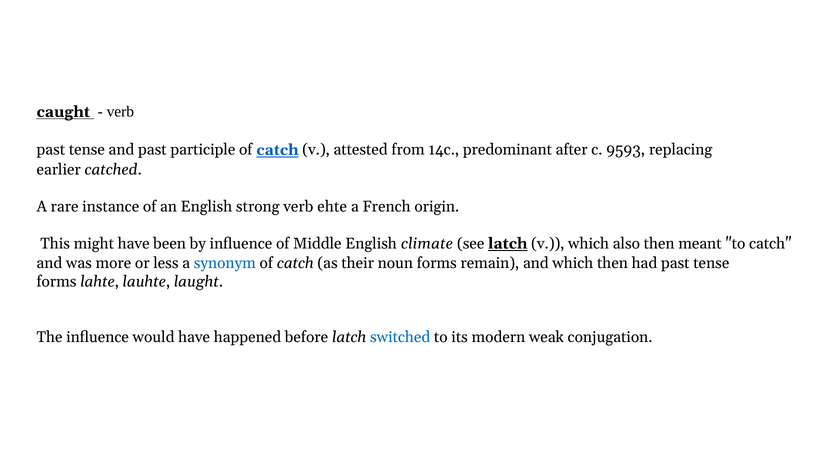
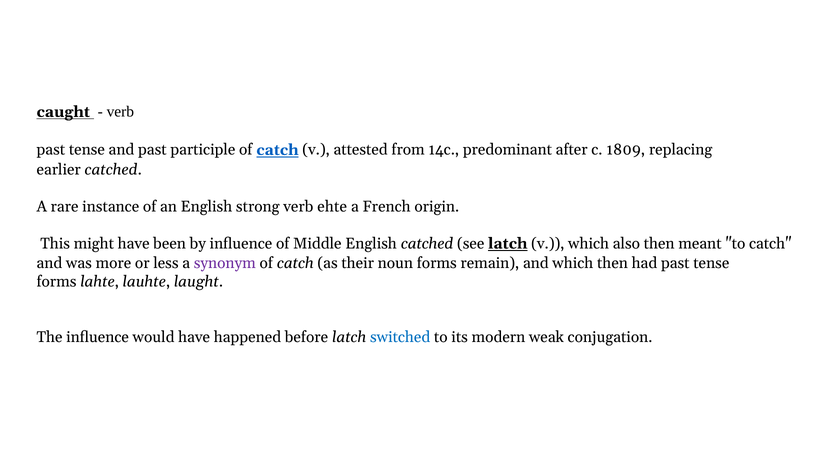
9593: 9593 -> 1809 (626, 150)
English climate: climate -> catched (427, 244)
synonym colour: blue -> purple (225, 263)
